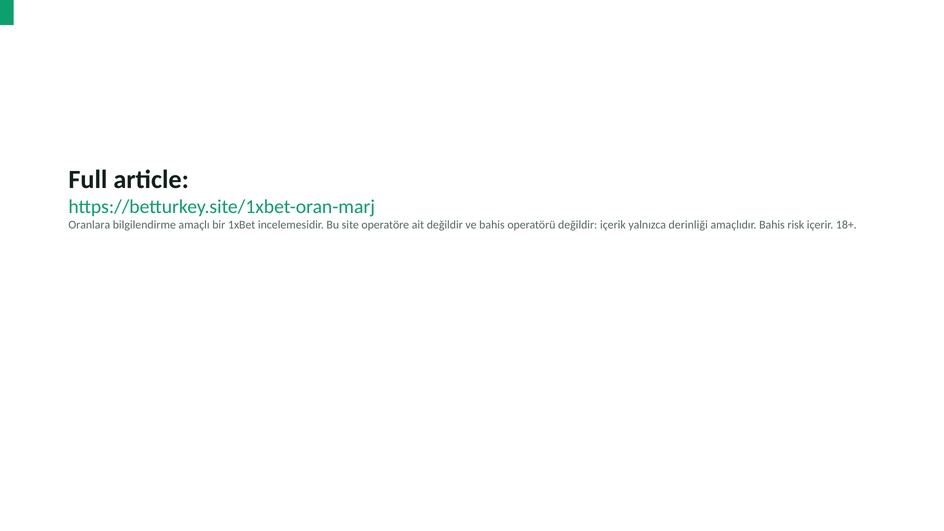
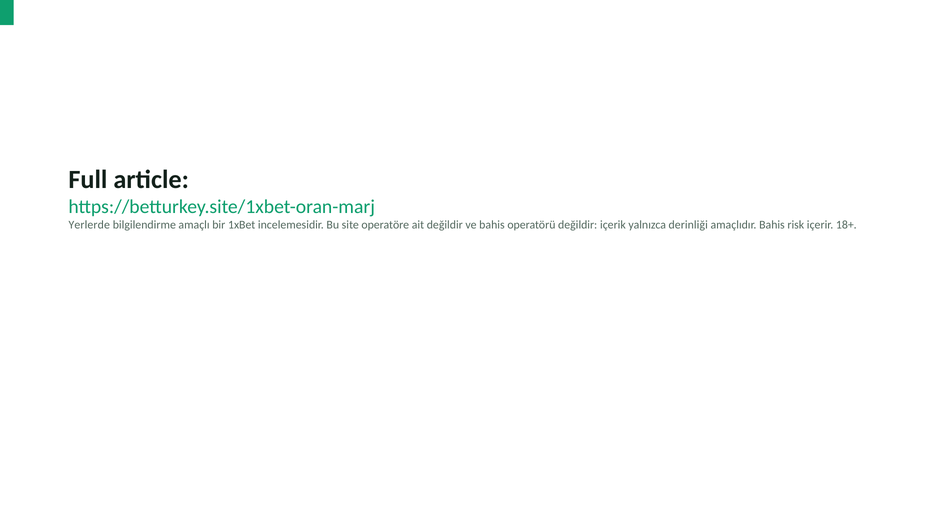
Oranlara: Oranlara -> Yerlerde (89, 225)
